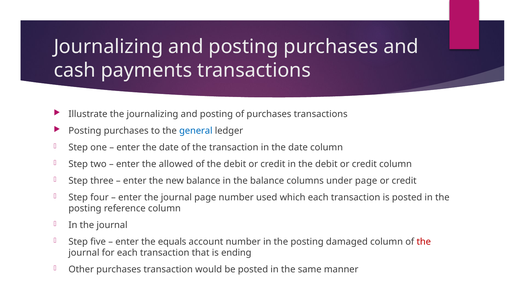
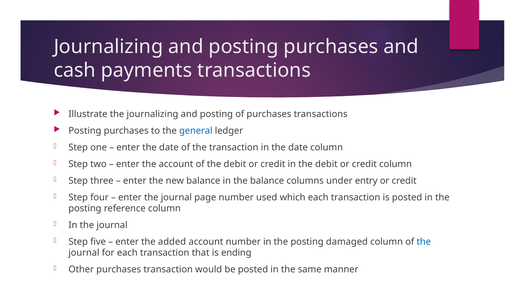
the allowed: allowed -> account (176, 164)
under page: page -> entry (366, 181)
equals: equals -> added (172, 242)
the colour: red -> blue (424, 242)
